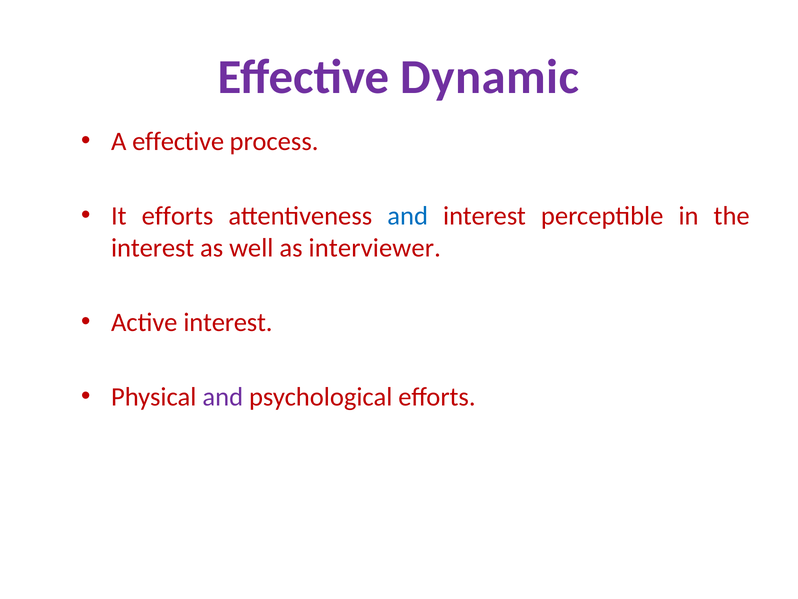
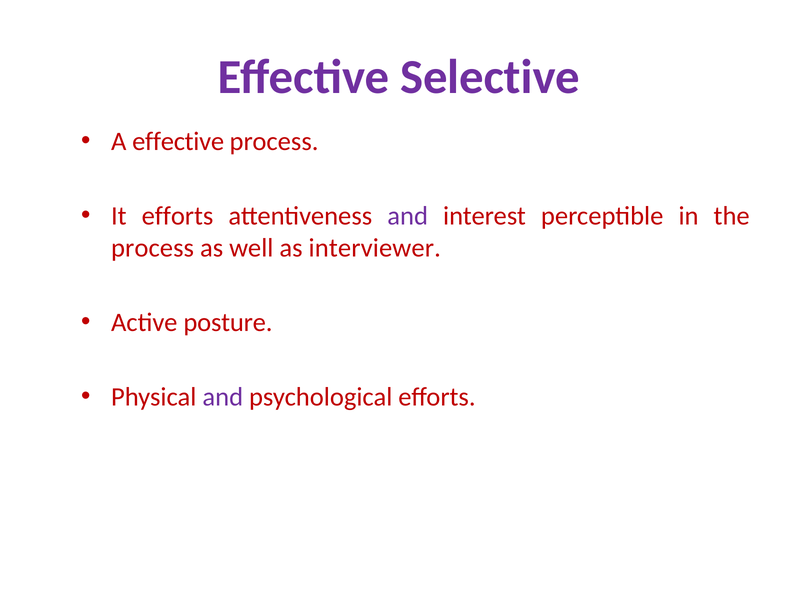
Dynamic: Dynamic -> Selective (490, 77)
and colour: blue -> purple (408, 216)
interest: interest -> process (153, 248)
Active interest: interest -> posture (228, 322)
